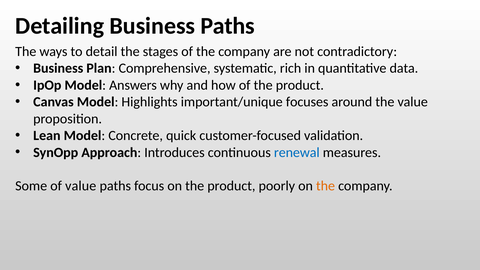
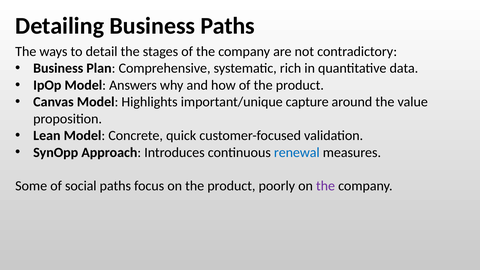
focuses: focuses -> capture (307, 102)
of value: value -> social (81, 186)
the colour: orange -> purple (326, 186)
